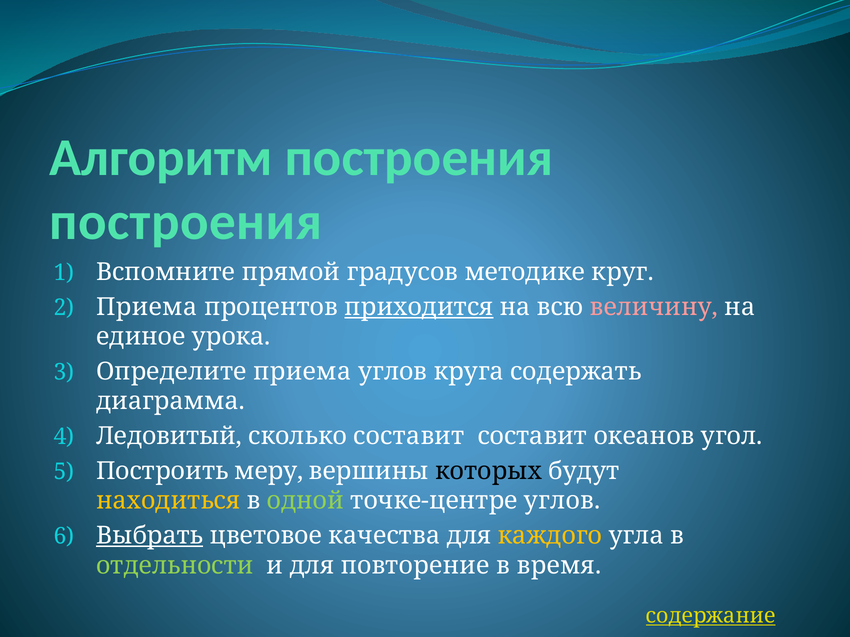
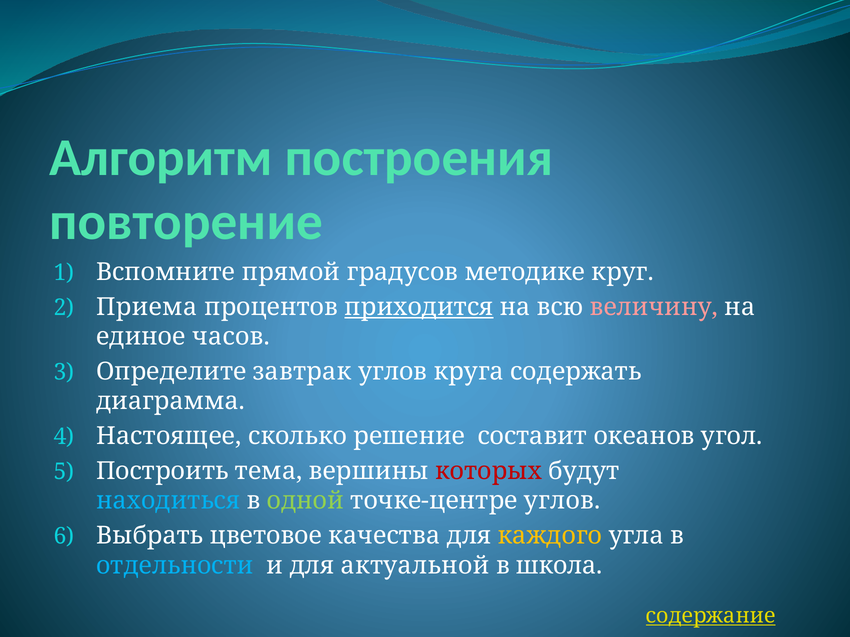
построения: построения -> повторение (186, 222)
урока: урока -> часов (231, 337)
Определите приема: приема -> завтрак (302, 372)
Ледовитый: Ледовитый -> Настоящее (169, 437)
сколько составит: составит -> решение (409, 437)
меру: меру -> тема (269, 471)
которых colour: black -> red (489, 471)
находиться colour: yellow -> light blue (168, 501)
Выбрать underline: present -> none (150, 536)
отдельности colour: light green -> light blue (175, 566)
повторение: повторение -> актуальной (415, 566)
время: время -> школа (559, 566)
